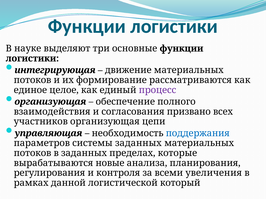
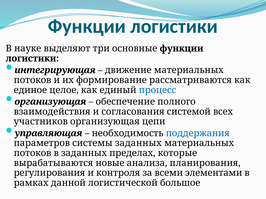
процесс colour: purple -> blue (157, 90)
призвано: призвано -> системой (189, 112)
увеличения: увеличения -> элементами (214, 173)
который: который -> большое (180, 183)
